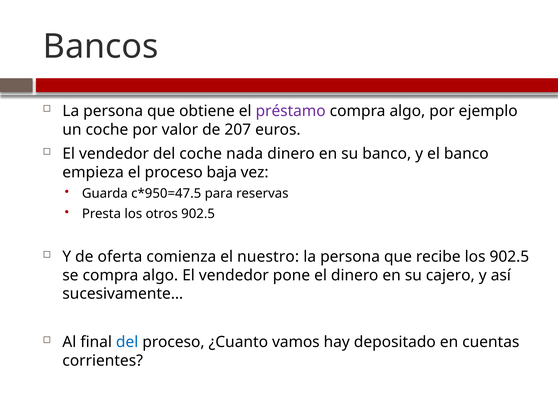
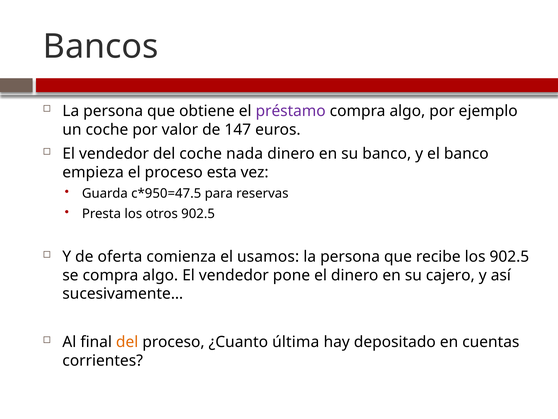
207: 207 -> 147 (238, 129)
baja: baja -> esta (222, 172)
nuestro: nuestro -> usamos (268, 256)
del colour: blue -> orange (127, 342)
vamos: vamos -> última (296, 342)
